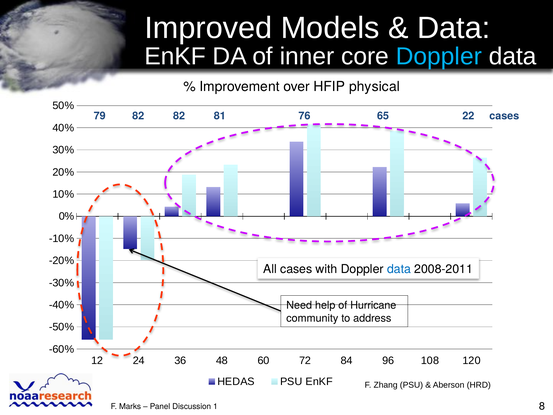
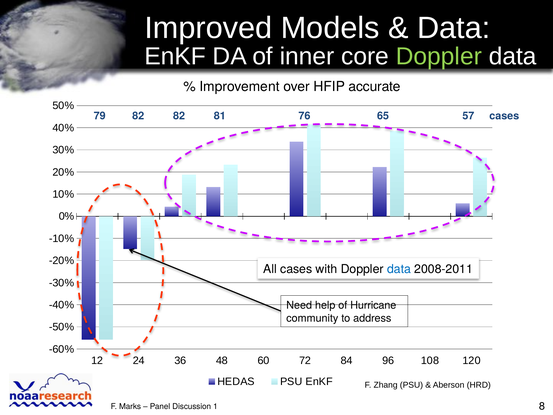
Doppler colour: light blue -> light green (439, 56)
physical: physical -> accurate (375, 87)
22: 22 -> 57 (468, 116)
